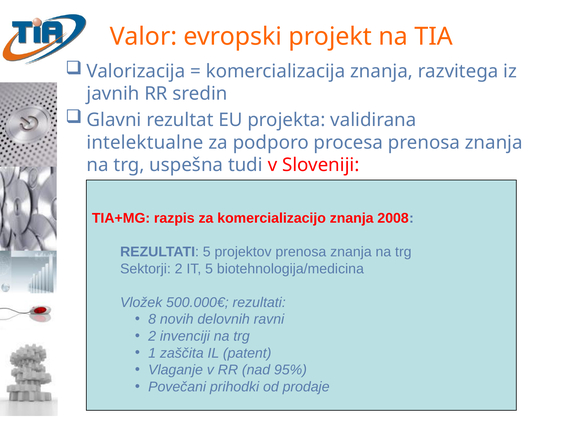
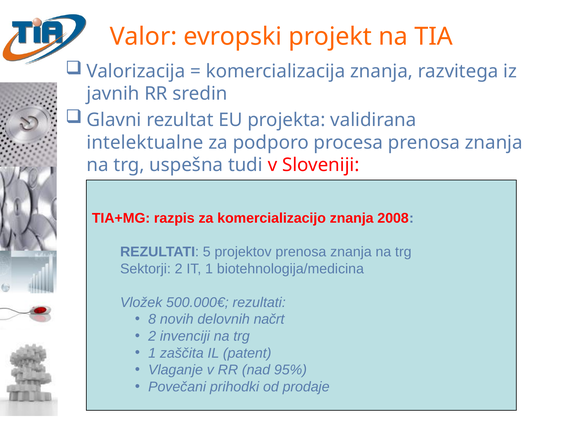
IT 5: 5 -> 1 (209, 269)
ravni: ravni -> načrt (269, 320)
